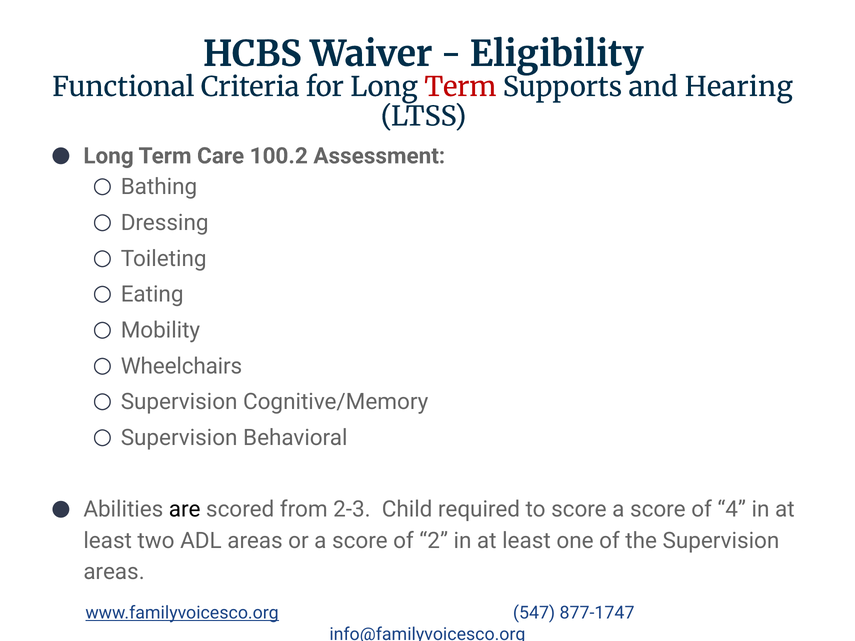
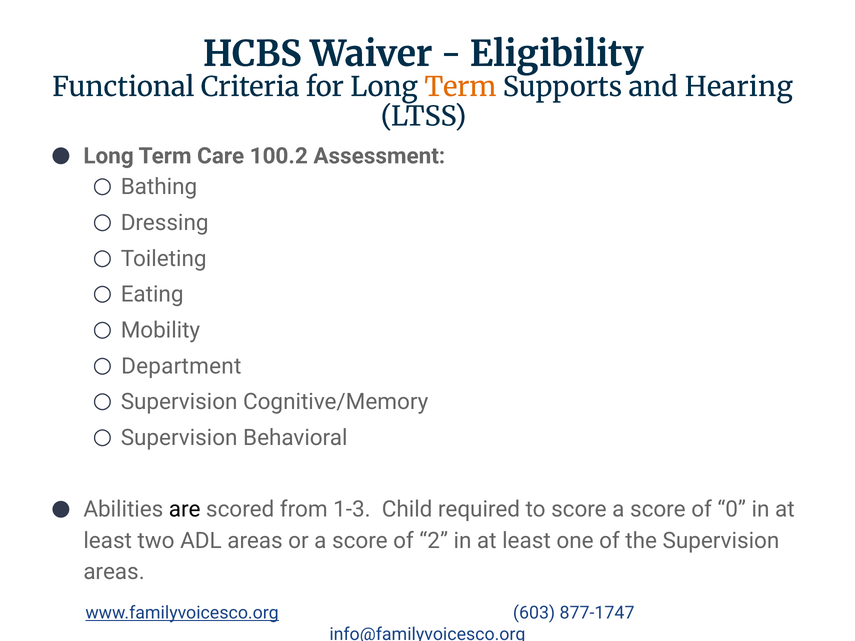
Term colour: red -> orange (460, 87)
Wheelchairs: Wheelchairs -> Department (181, 366)
2-3: 2-3 -> 1-3 (352, 510)
4: 4 -> 0 (732, 510)
547: 547 -> 603 (534, 613)
